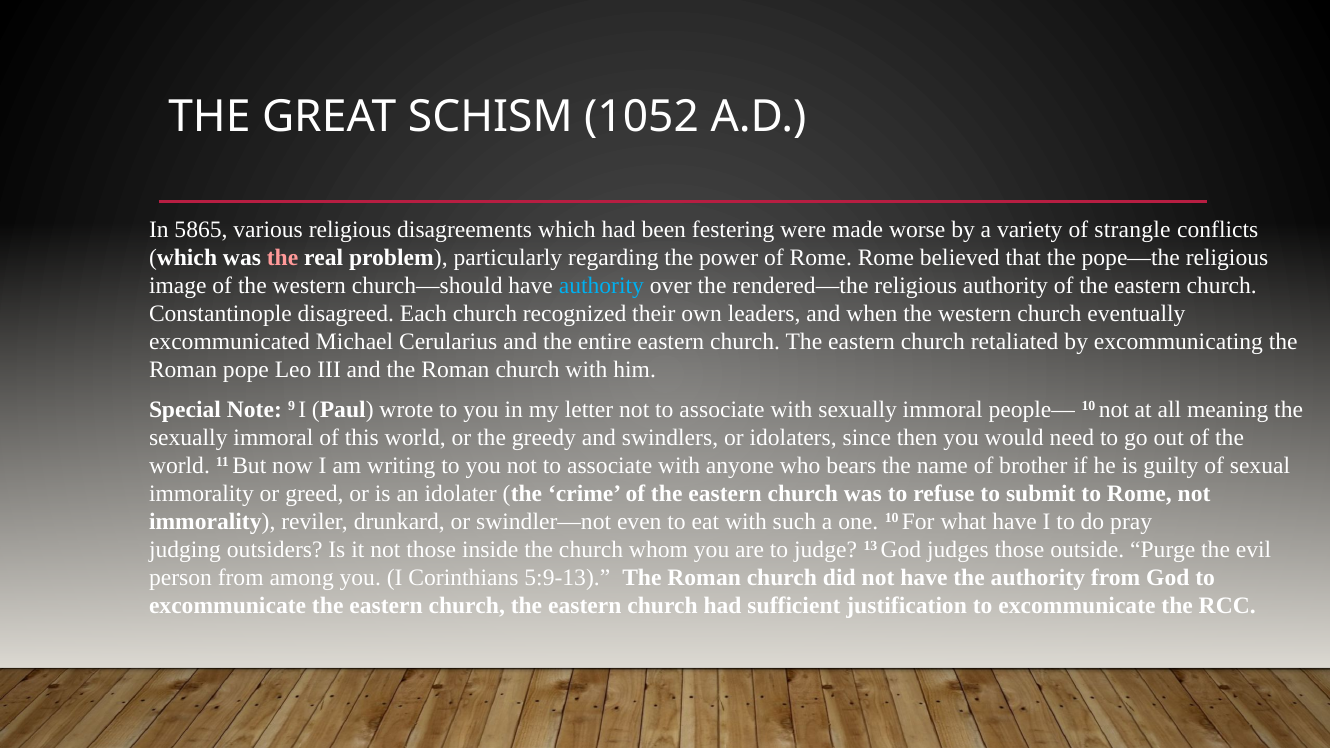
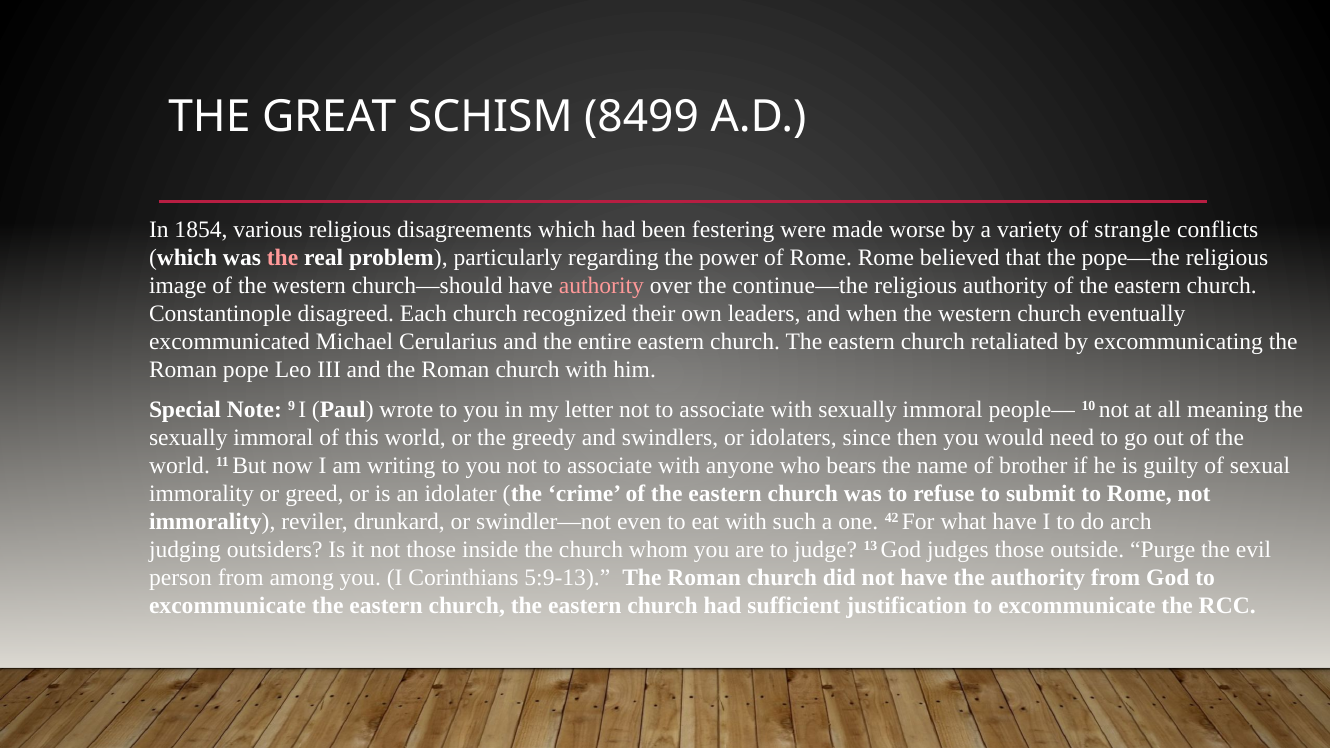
1052: 1052 -> 8499 (642, 116)
5865: 5865 -> 1854 (201, 230)
authority colour: light blue -> pink (601, 286)
rendered—the: rendered—the -> continue—the (800, 286)
one 10: 10 -> 42 (892, 518)
pray: pray -> arch (1131, 522)
